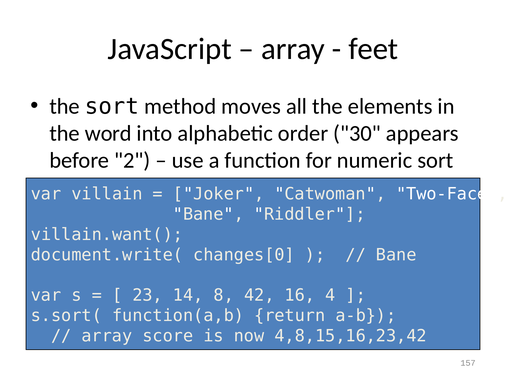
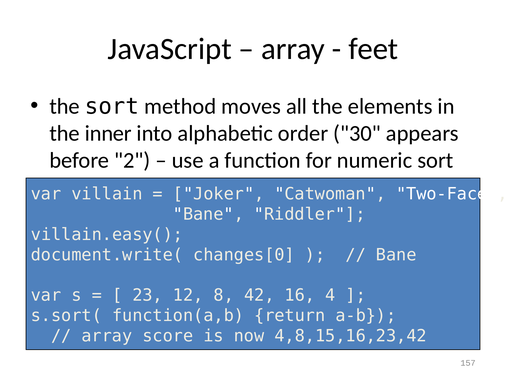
word: word -> inner (108, 133)
villain.want(: villain.want( -> villain.easy( (107, 234)
14: 14 -> 12 (188, 295)
